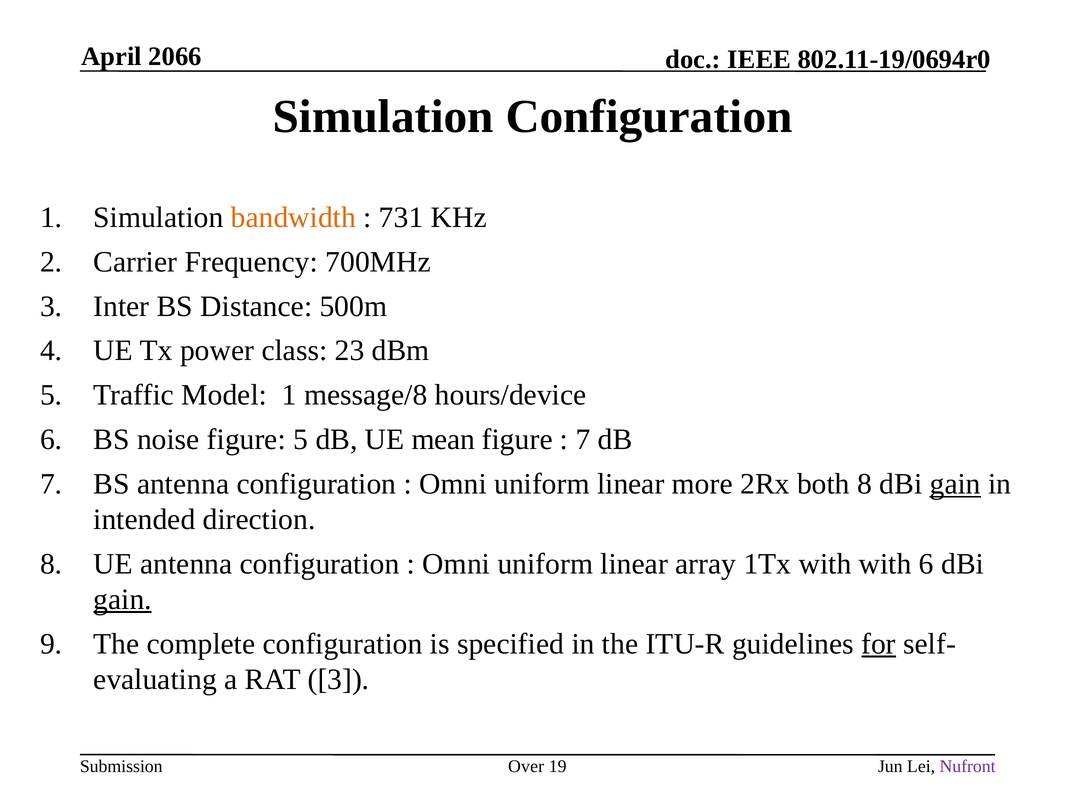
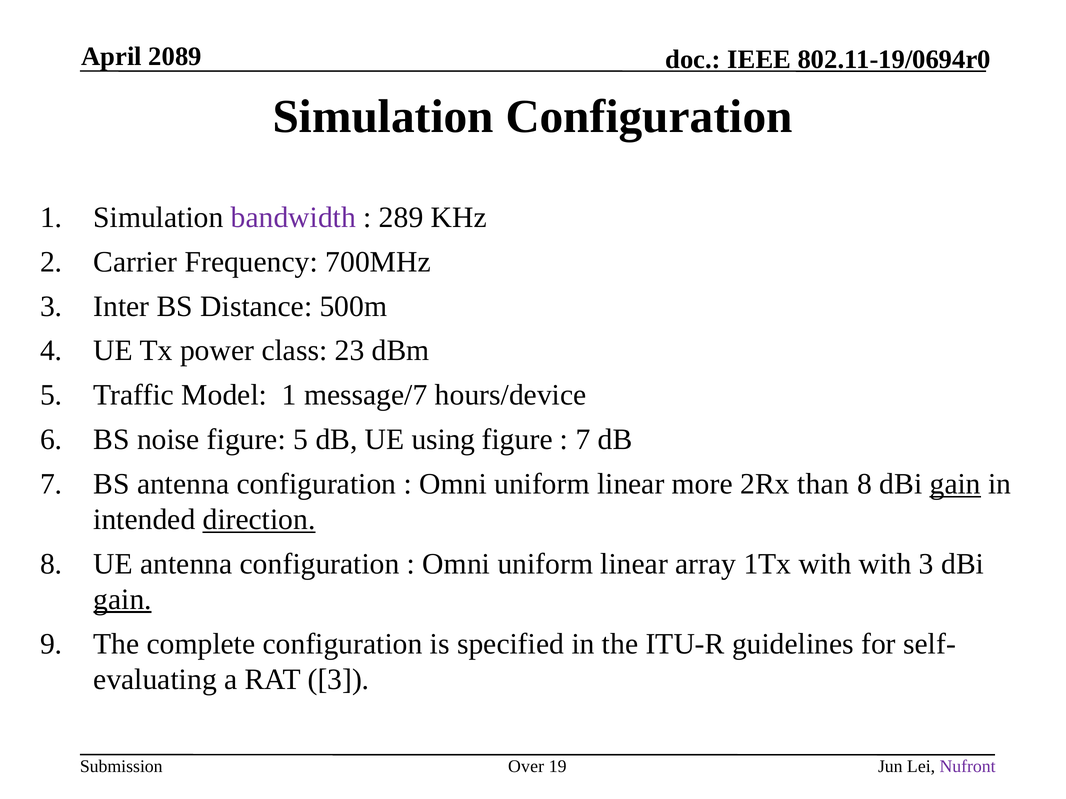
2066: 2066 -> 2089 (175, 57)
bandwidth colour: orange -> purple (293, 218)
731: 731 -> 289 (401, 218)
message/8: message/8 -> message/7 (366, 395)
mean: mean -> using (443, 440)
both: both -> than (823, 484)
direction underline: none -> present (259, 520)
with 6: 6 -> 3 (926, 564)
for underline: present -> none (879, 644)
